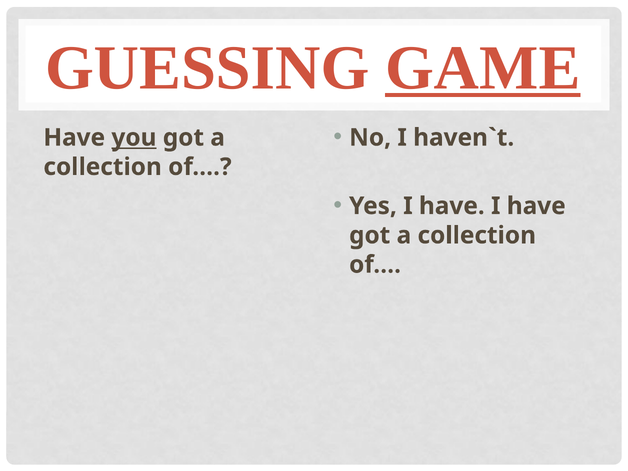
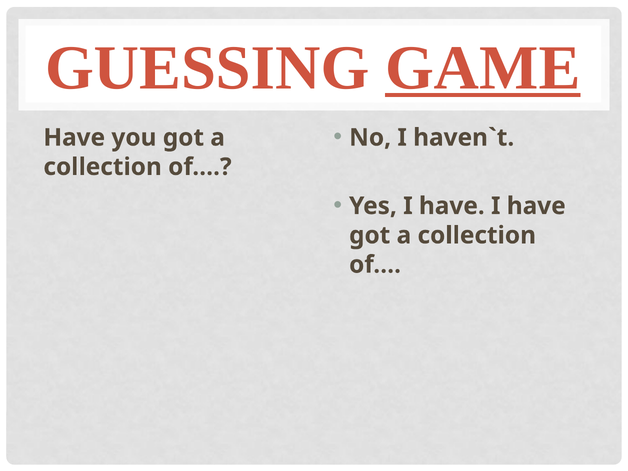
you underline: present -> none (134, 138)
